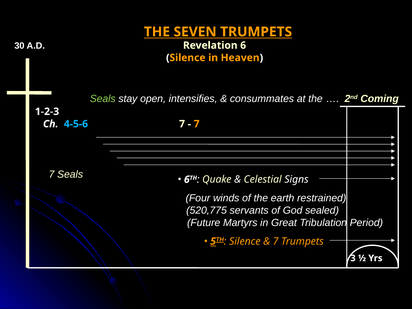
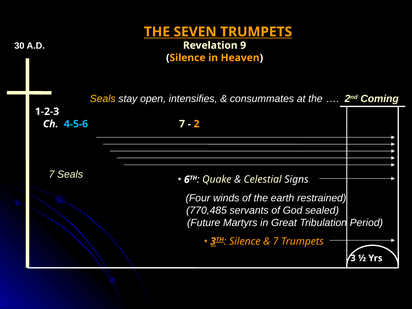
6: 6 -> 9 (243, 45)
Seals colour: light green -> yellow (103, 99)
7: 7 -> 2 (197, 124)
520,775: 520,775 -> 770,485 (207, 210)
5: 5 -> 3 (213, 241)
